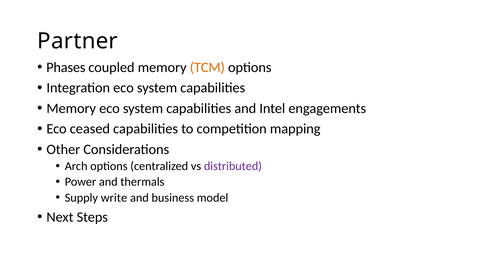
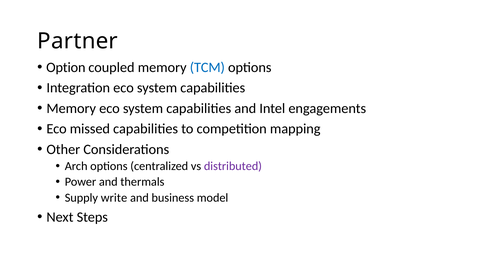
Phases: Phases -> Option (66, 68)
TCM colour: orange -> blue (207, 68)
ceased: ceased -> missed (90, 129)
